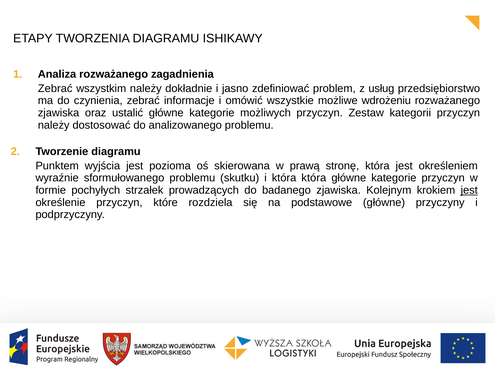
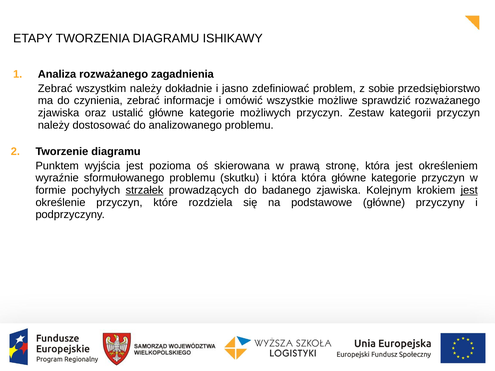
usług: usług -> sobie (381, 89)
wdrożeniu: wdrożeniu -> sprawdzić (386, 101)
strzałek underline: none -> present (145, 190)
